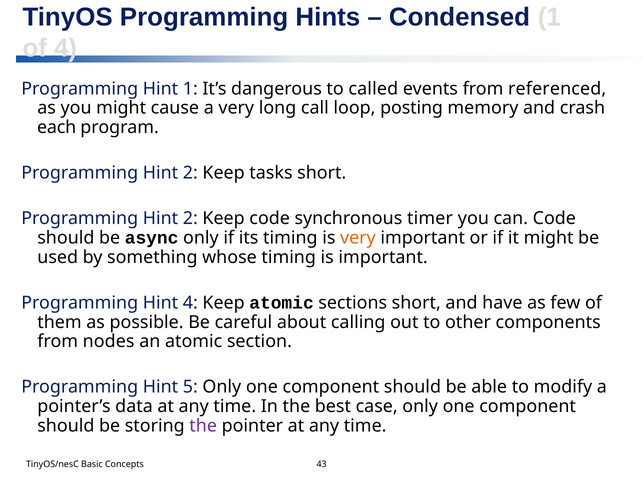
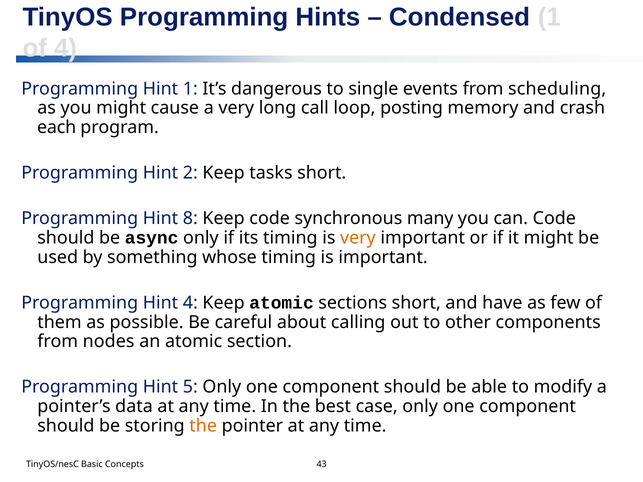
called: called -> single (373, 89)
referenced: referenced -> scheduling (557, 89)
2: 2 -> 8 (190, 219)
timer: timer -> many (430, 219)
the colour: purple -> orange (203, 426)
